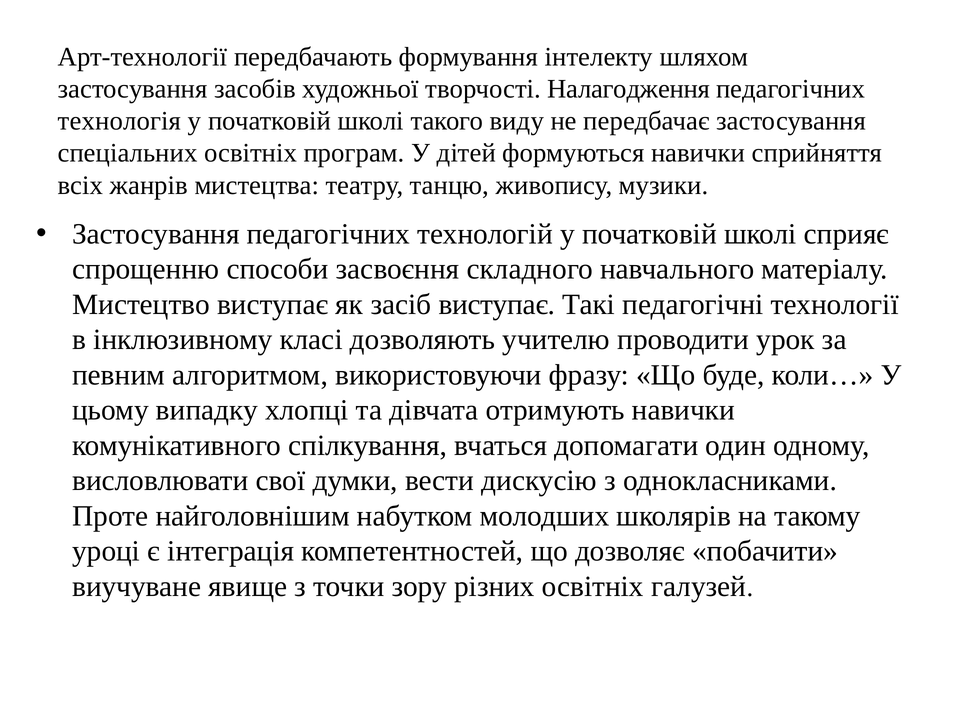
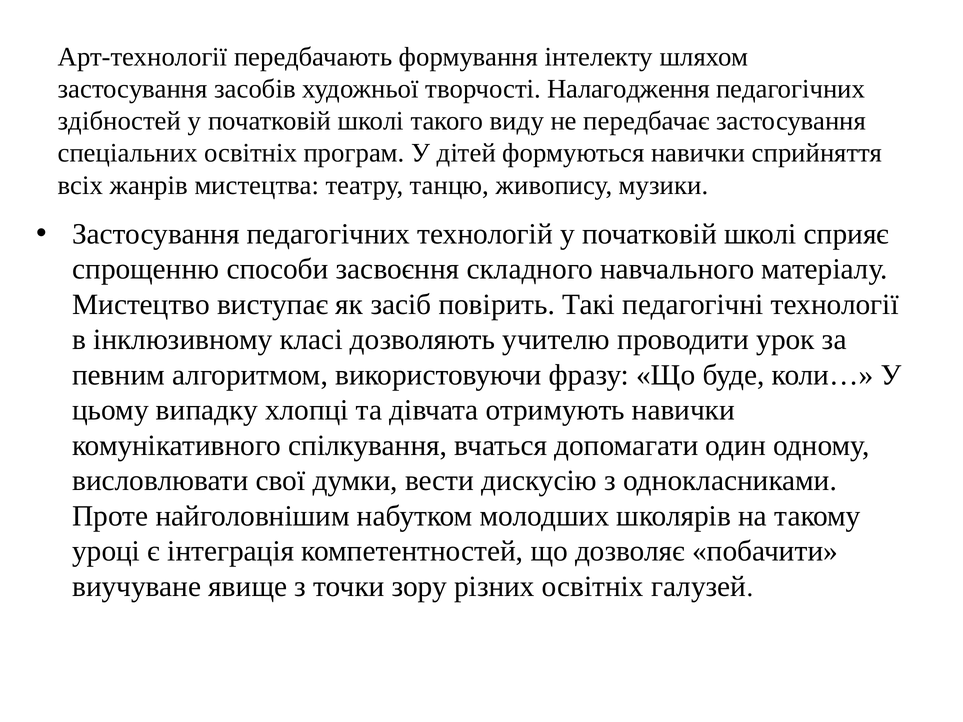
технологія: технологія -> здібностей (119, 121)
засіб виступає: виступає -> повірить (497, 304)
